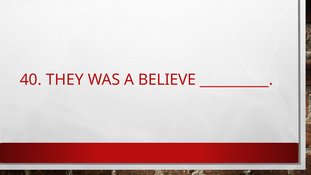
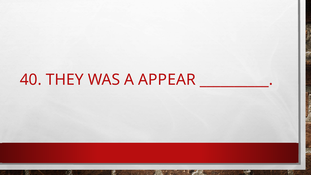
BELIEVE: BELIEVE -> APPEAR (167, 80)
